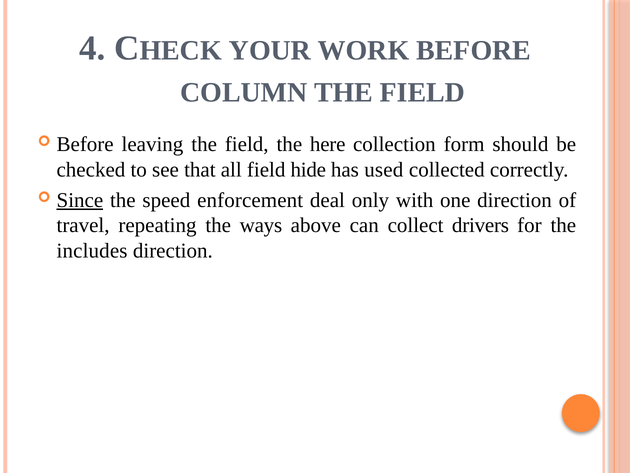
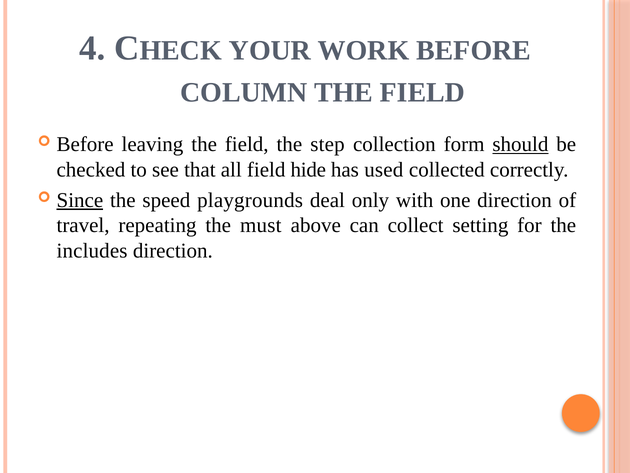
here: here -> step (327, 144)
should underline: none -> present (520, 144)
enforcement: enforcement -> playgrounds (250, 200)
ways: ways -> must (261, 225)
drivers: drivers -> setting (480, 225)
